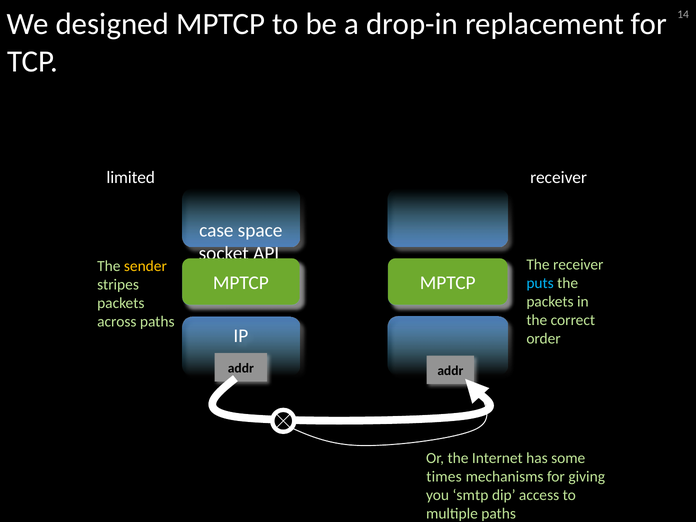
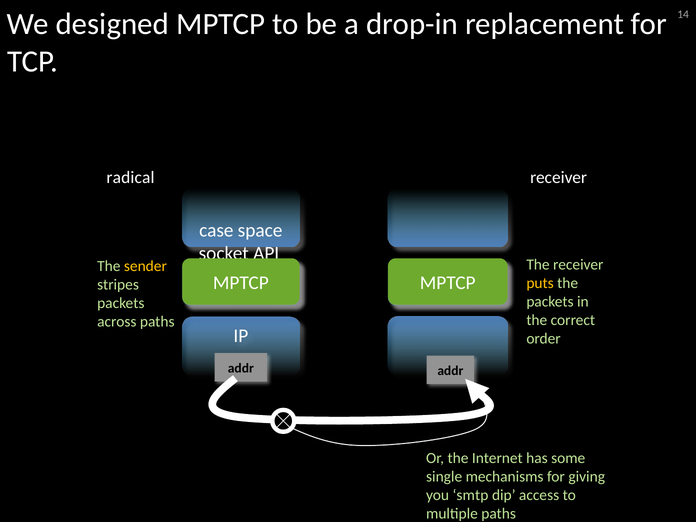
limited: limited -> radical (131, 177)
puts colour: light blue -> yellow (540, 283)
times: times -> single (444, 477)
